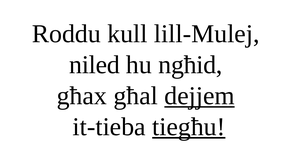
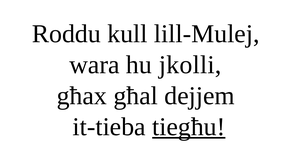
niled: niled -> wara (94, 65)
ngħid: ngħid -> jkolli (190, 65)
dejjem underline: present -> none (200, 96)
